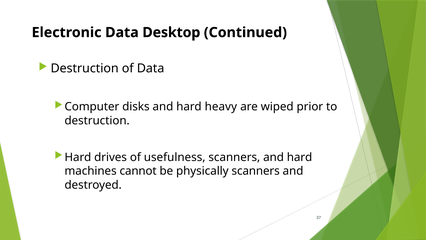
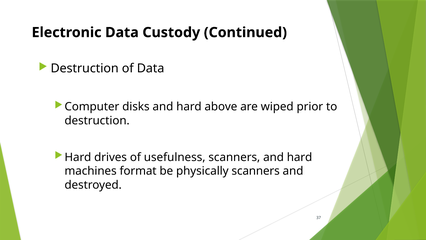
Desktop: Desktop -> Custody (171, 32)
heavy: heavy -> above (221, 107)
cannot: cannot -> format (138, 171)
